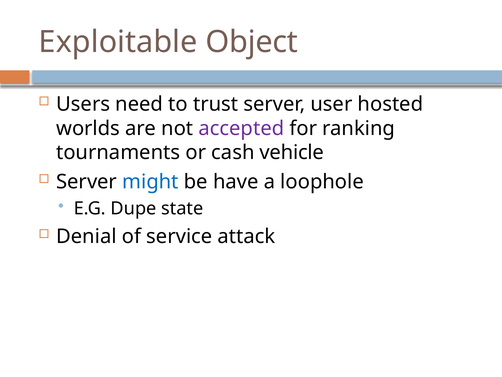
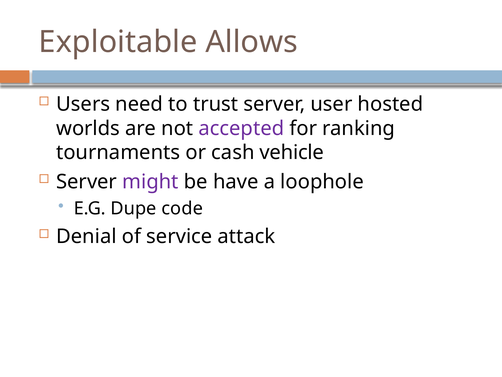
Object: Object -> Allows (252, 42)
might colour: blue -> purple (150, 182)
state: state -> code (182, 208)
